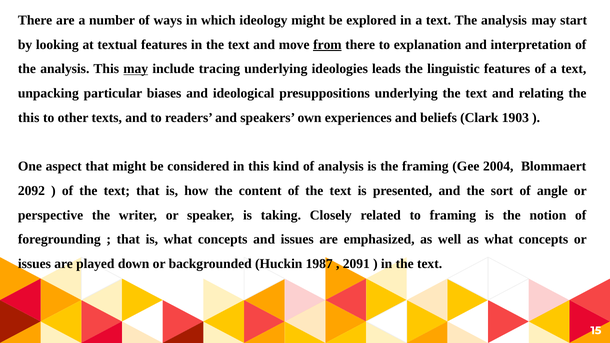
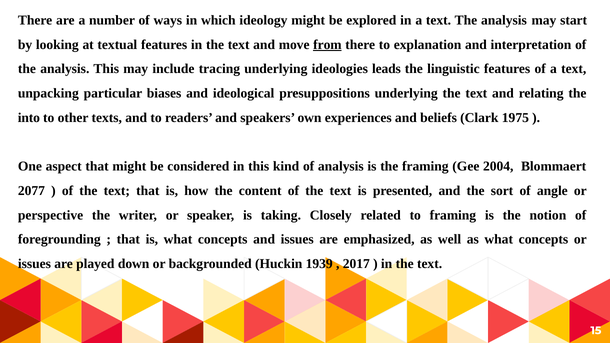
may underline: present -> none (136, 69)
this: this -> into (29, 118)
1903: 1903 -> 1975 (515, 118)
2092: 2092 -> 2077 (31, 191)
1987: 1987 -> 1939 (319, 264)
2091: 2091 -> 2017 (356, 264)
